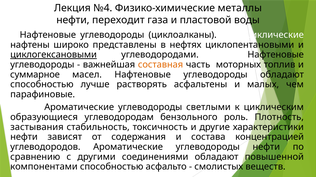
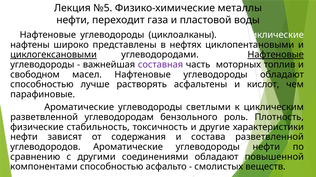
№4: №4 -> №5 (103, 8)
Нафтеновые underline: none -> present (276, 55)
составная colour: orange -> purple (161, 65)
суммарное: суммарное -> свободном (35, 75)
малых: малых -> кислот (263, 85)
образующиеся: образующиеся -> разветвленной (44, 118)
застывания: застывания -> физические (37, 128)
состава концентрацией: концентрацией -> разветвленной (270, 138)
